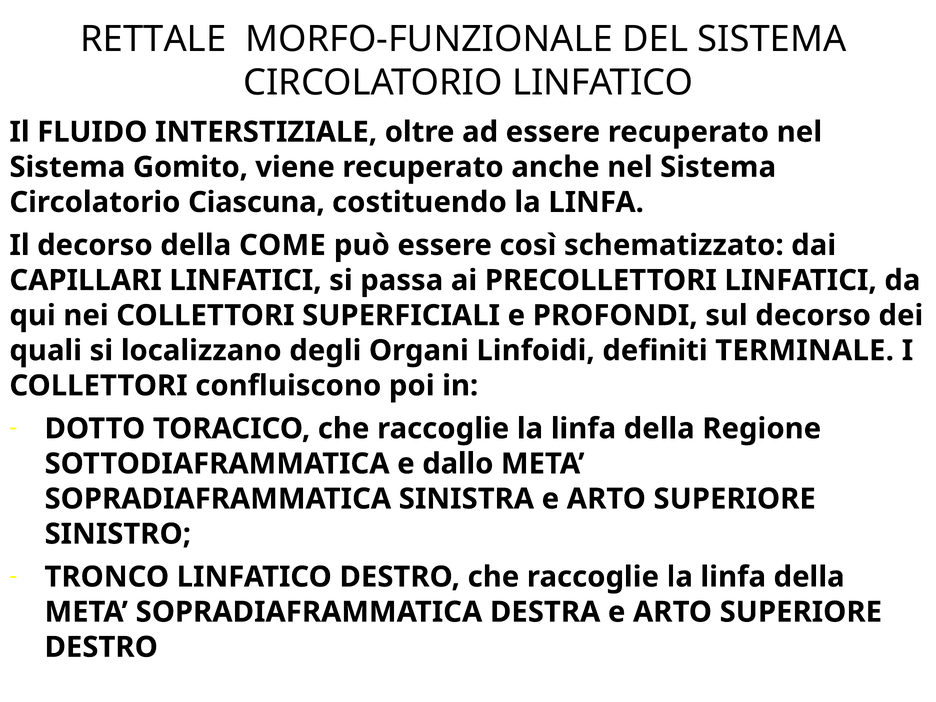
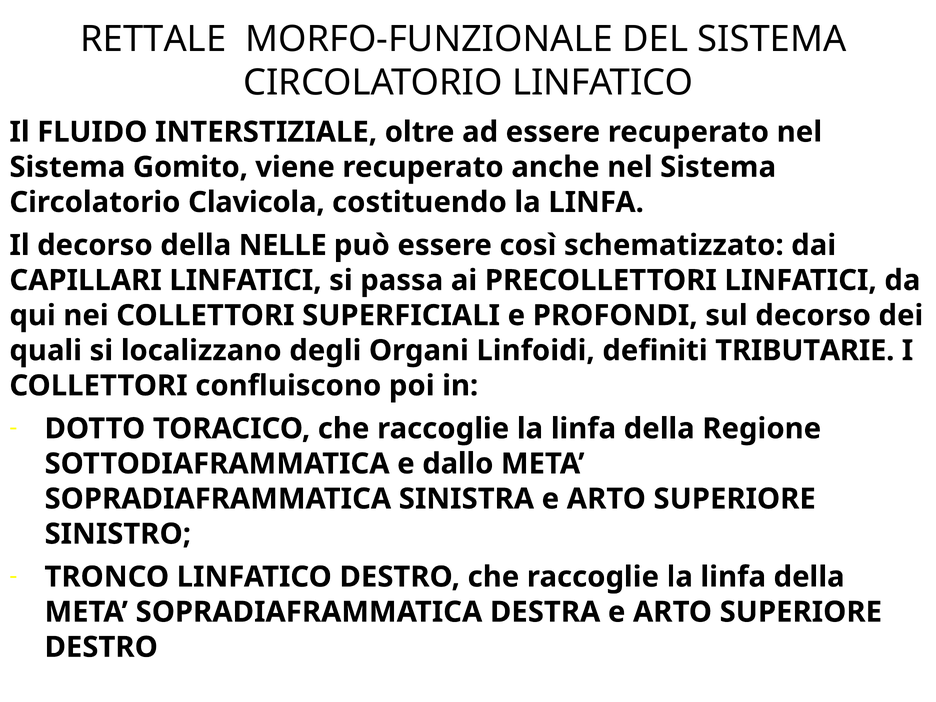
Ciascuna: Ciascuna -> Clavicola (256, 202)
COME: COME -> NELLE (283, 245)
TERMINALE: TERMINALE -> TRIBUTARIE (805, 351)
